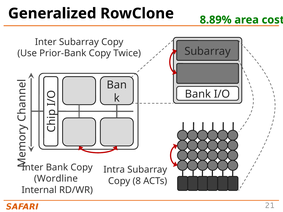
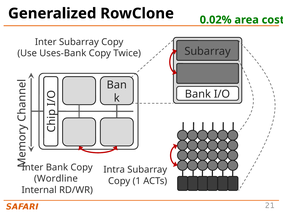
8.89%: 8.89% -> 0.02% (216, 20)
Prior-Bank: Prior-Bank -> Uses-Bank (63, 53)
8: 8 -> 1 (137, 181)
